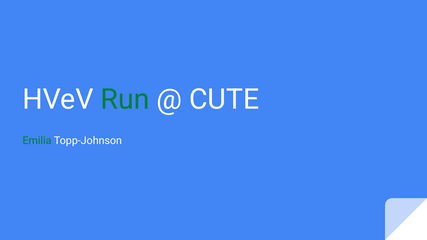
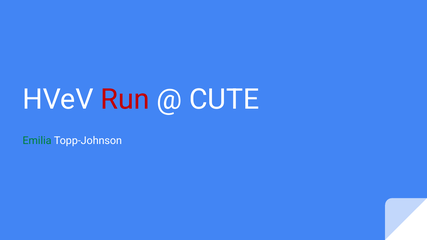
Run colour: green -> red (125, 99)
